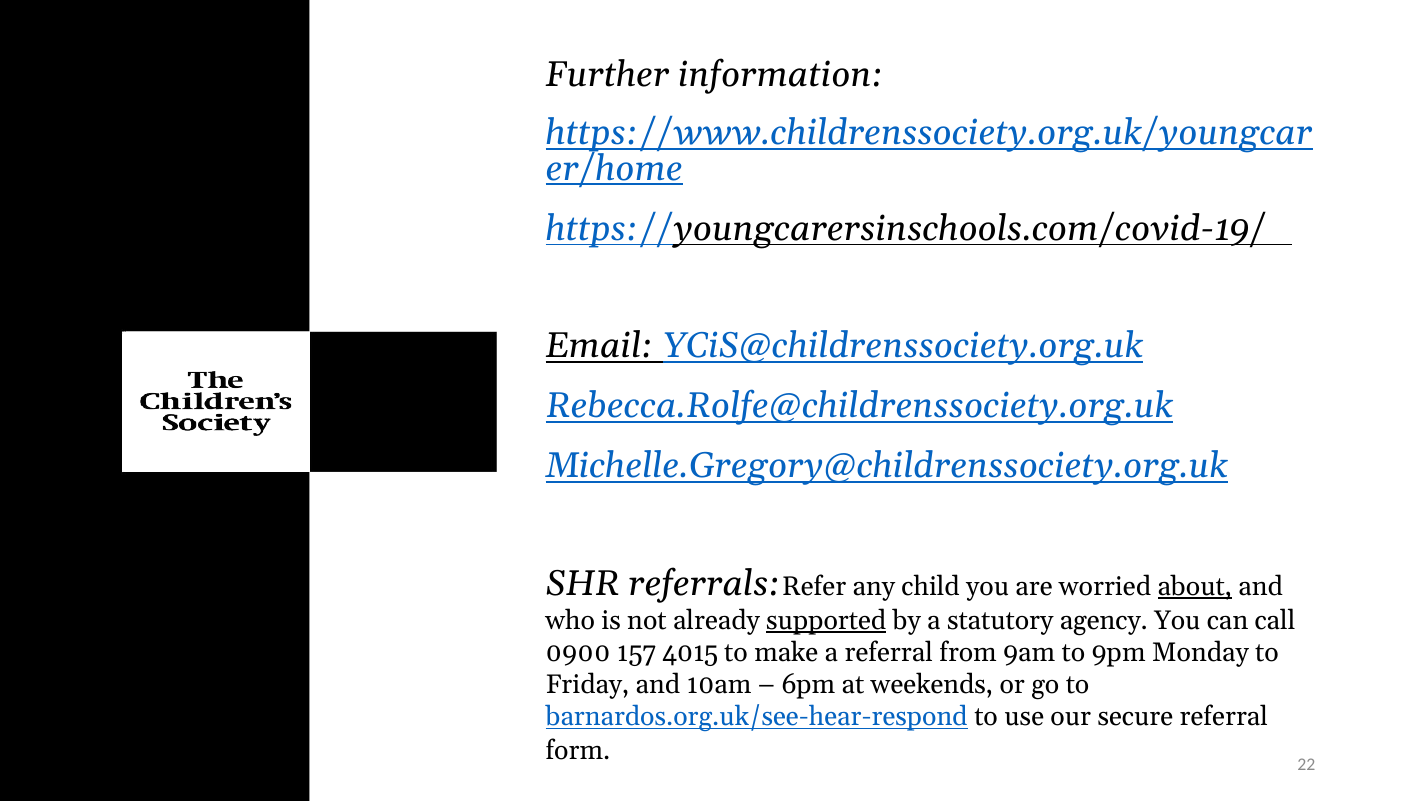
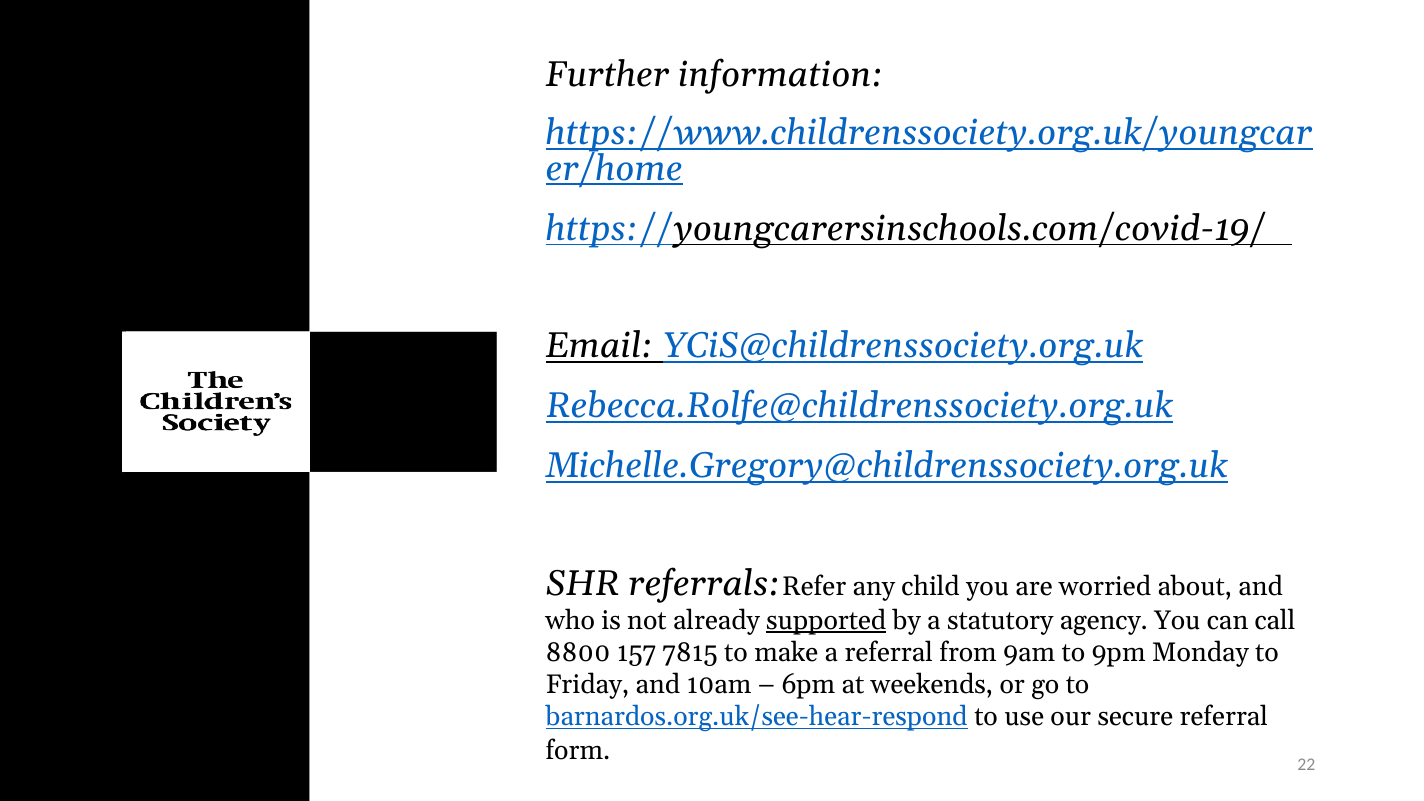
about underline: present -> none (1195, 587)
0900: 0900 -> 8800 (578, 653)
4015: 4015 -> 7815 (690, 653)
